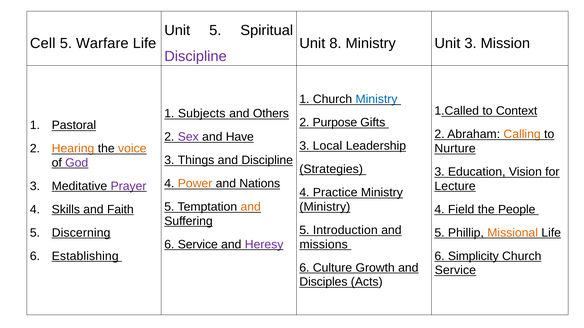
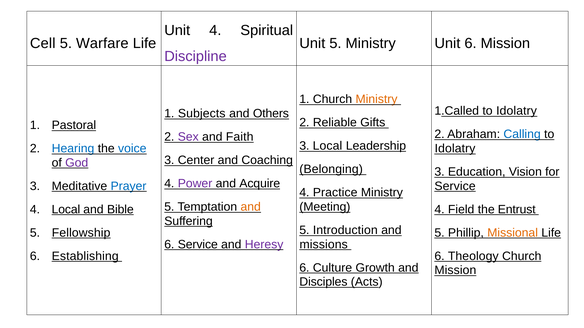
Unit 5: 5 -> 4 (215, 30)
Unit 8: 8 -> 5 (335, 43)
Unit 3: 3 -> 6 (471, 43)
Ministry colour: blue -> orange (377, 99)
1.Called to Context: Context -> Idolatry (517, 111)
Purpose: Purpose -> Reliable (335, 123)
Calling colour: orange -> blue (522, 134)
Have: Have -> Faith (240, 137)
Hearing colour: orange -> blue (73, 149)
voice colour: orange -> blue (132, 149)
Nurture: Nurture -> Idolatry (455, 149)
Things: Things -> Center (196, 160)
and Discipline: Discipline -> Coaching (267, 160)
Strategies: Strategies -> Belonging (331, 170)
Power colour: orange -> purple (195, 184)
Nations: Nations -> Acquire (260, 184)
Prayer colour: purple -> blue (129, 186)
Lecture: Lecture -> Service (455, 186)
Ministry: Ministry -> Meeting (325, 207)
4 Skills: Skills -> Local (66, 210)
Faith: Faith -> Bible (120, 210)
People: People -> Entrust (517, 210)
Discerning: Discerning -> Fellowship (81, 233)
Simplicity: Simplicity -> Theology (473, 256)
Service: Service -> Mission (455, 271)
